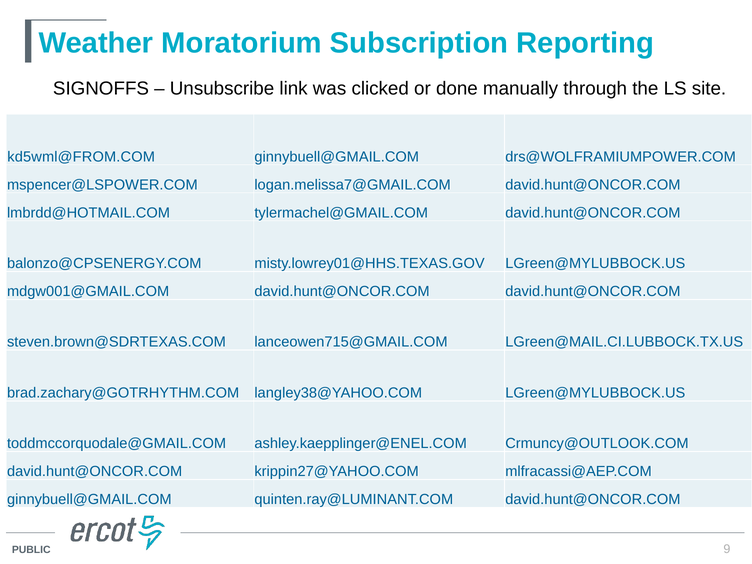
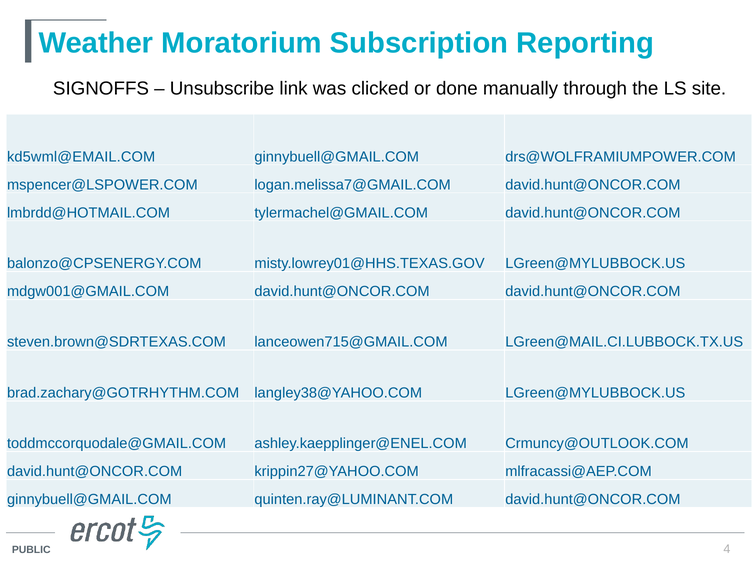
kd5wml@FROM.COM: kd5wml@FROM.COM -> kd5wml@EMAIL.COM (81, 157)
9: 9 -> 4 (727, 549)
